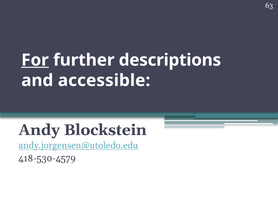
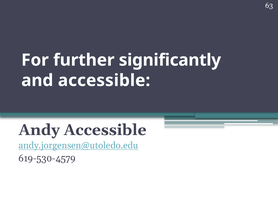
For underline: present -> none (35, 60)
descriptions: descriptions -> significantly (170, 60)
Andy Blockstein: Blockstein -> Accessible (105, 130)
418-530-4579: 418-530-4579 -> 619-530-4579 (47, 159)
